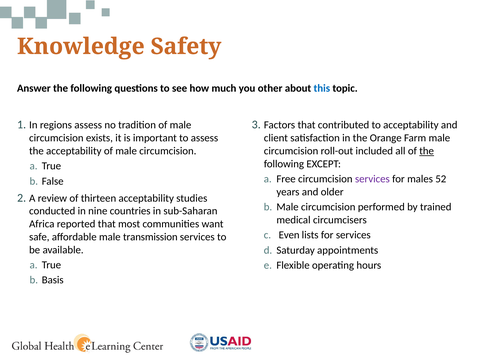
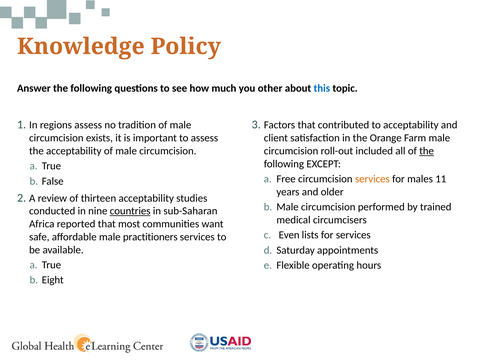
Safety: Safety -> Policy (186, 47)
services colour: purple -> orange (372, 179)
52: 52 -> 11 (441, 179)
countries underline: none -> present (130, 211)
transmission: transmission -> practitioners (150, 237)
Basis: Basis -> Eight (53, 280)
